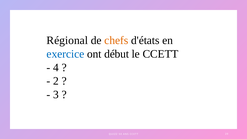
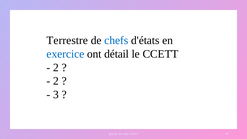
Régional: Régional -> Terrestre (67, 40)
chefs colour: orange -> blue (116, 40)
début: début -> détail (117, 54)
4: 4 -> 2 (56, 67)
